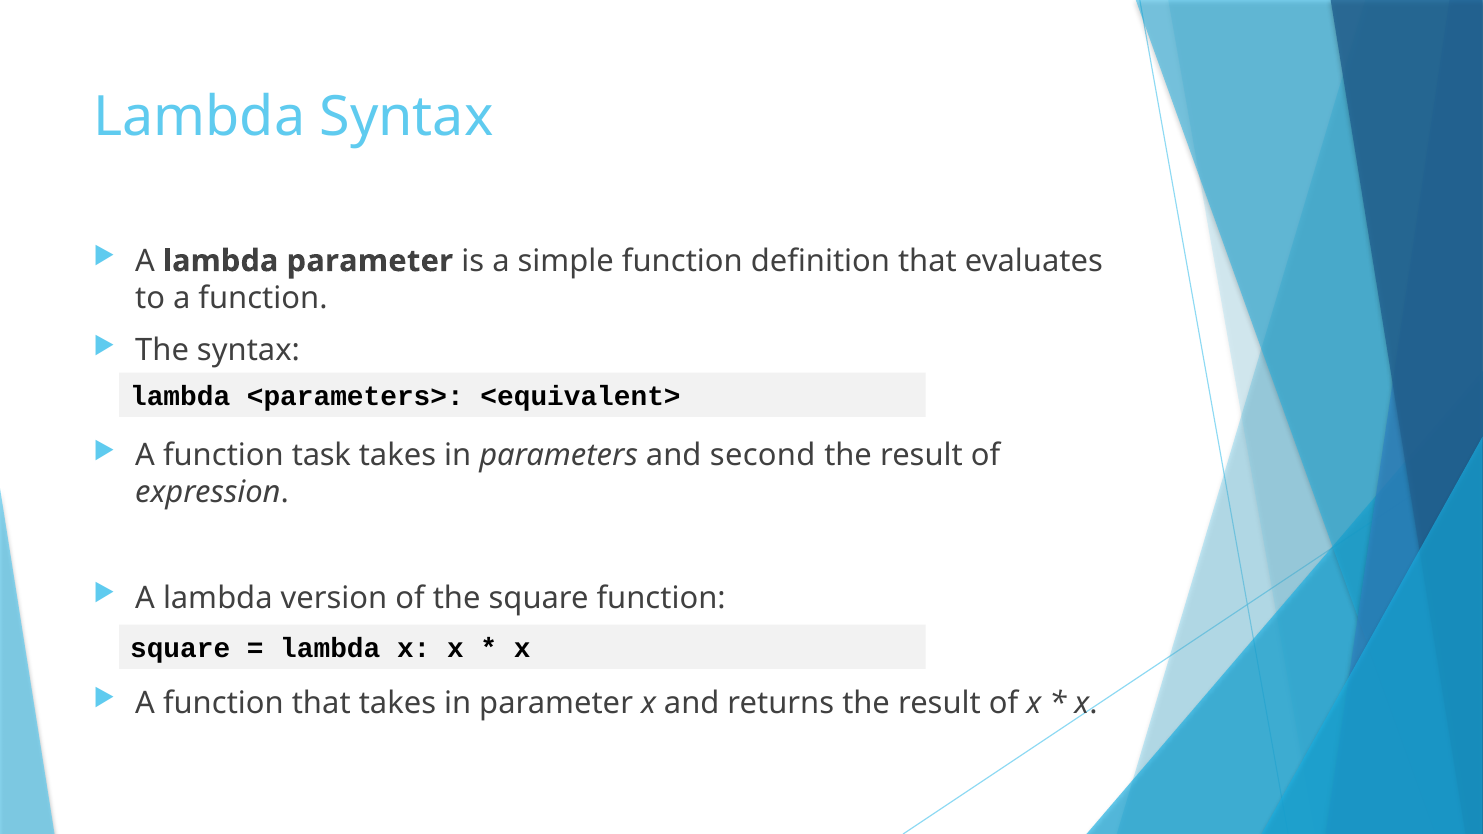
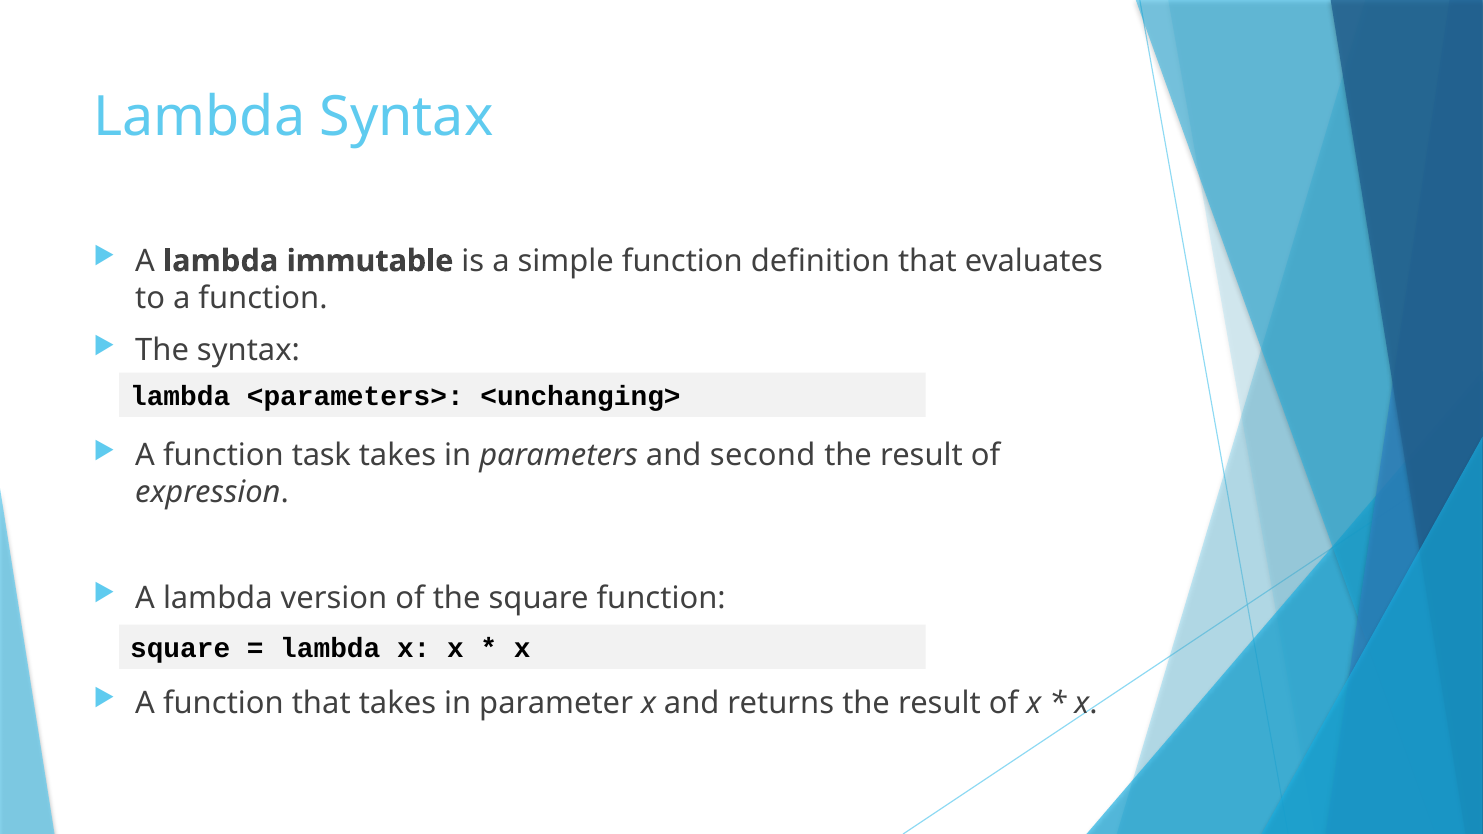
lambda parameter: parameter -> immutable (370, 261)
<equivalent>: <equivalent> -> <unchanging> (581, 397)
